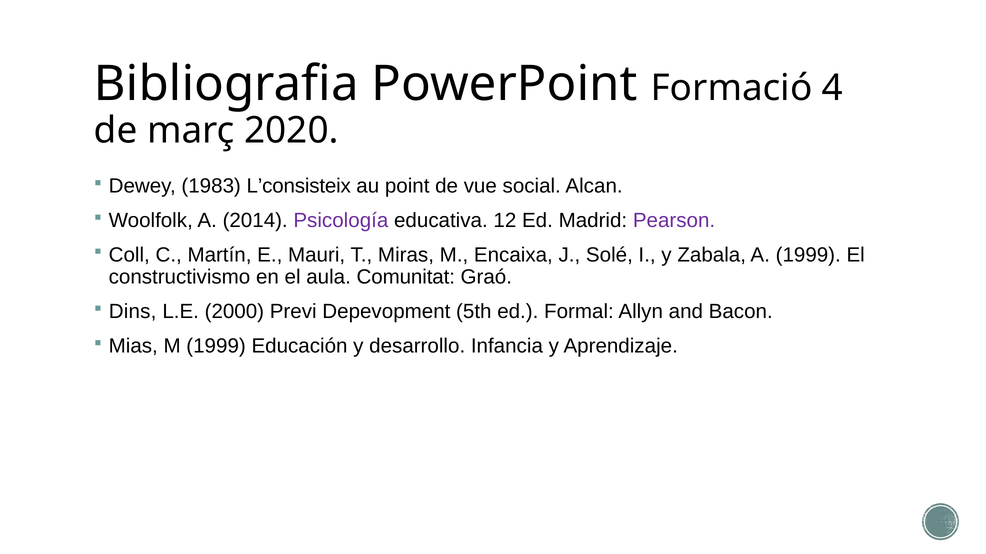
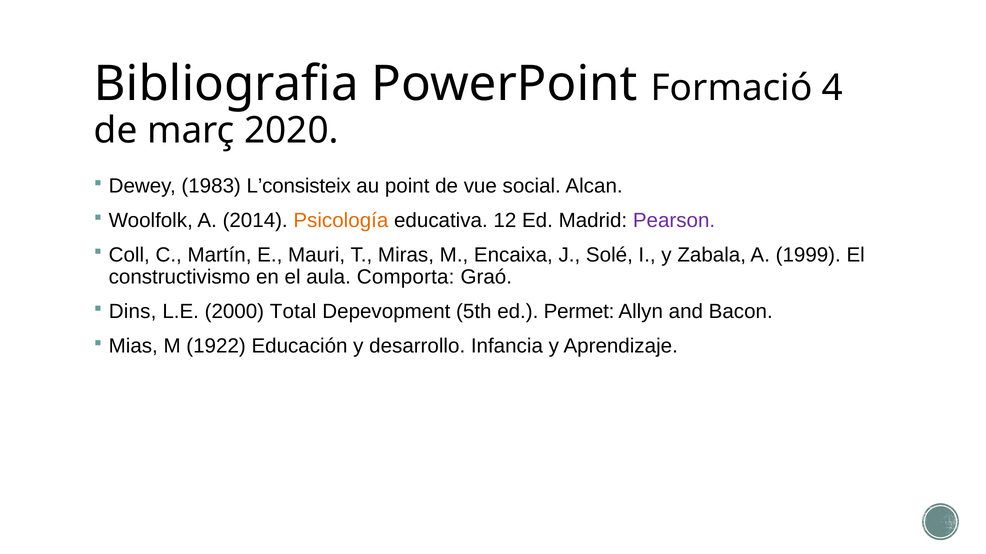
Psicología colour: purple -> orange (341, 221)
Comunitat: Comunitat -> Comporta (406, 277)
Previ: Previ -> Total (293, 312)
Formal: Formal -> Permet (579, 312)
M 1999: 1999 -> 1922 (216, 346)
